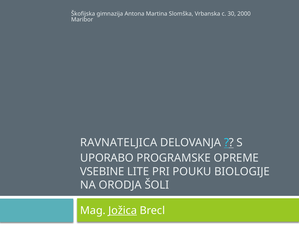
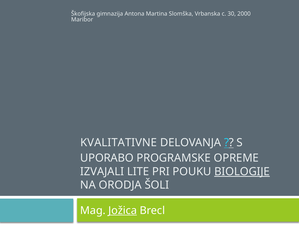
RAVNATELJICA: RAVNATELJICA -> KVALITATIVNE (119, 142)
VSEBINE: VSEBINE -> IZVAJALI (102, 171)
BIOLOGIJE underline: none -> present (242, 171)
